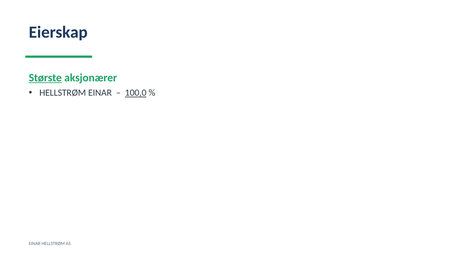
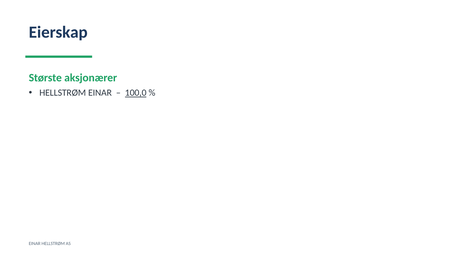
Største underline: present -> none (45, 78)
